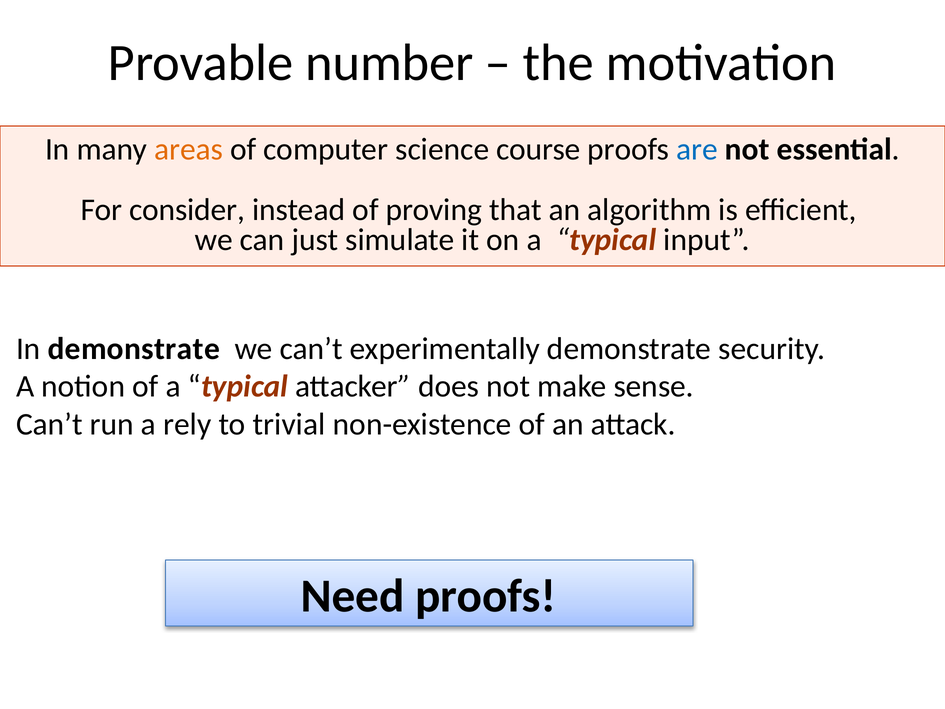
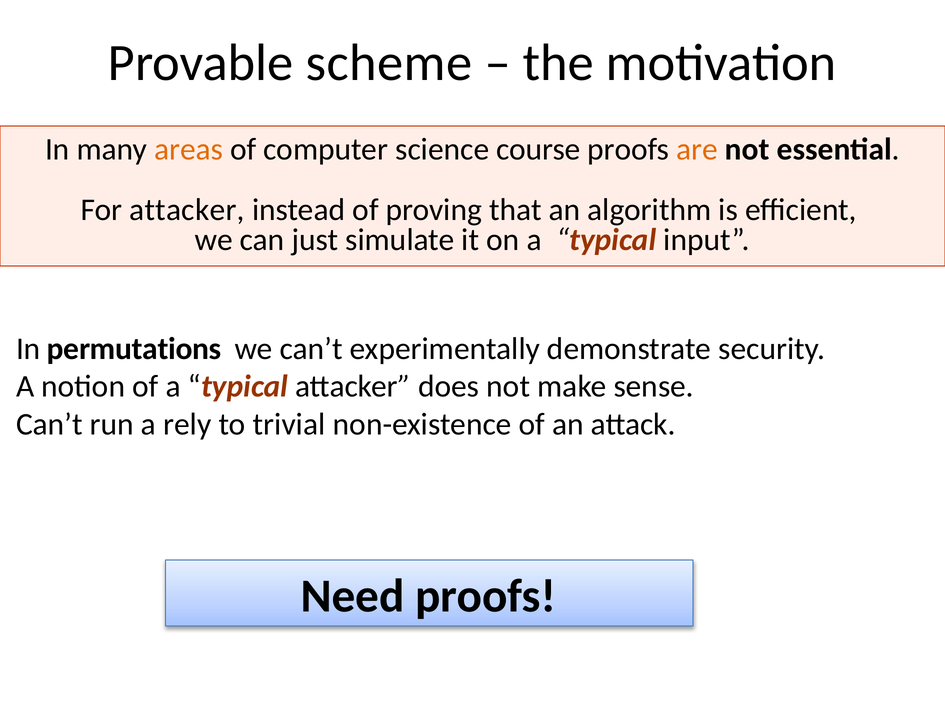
number: number -> scheme (389, 63)
are colour: blue -> orange (697, 149)
For consider: consider -> attacker (187, 210)
In demonstrate: demonstrate -> permutations (134, 349)
